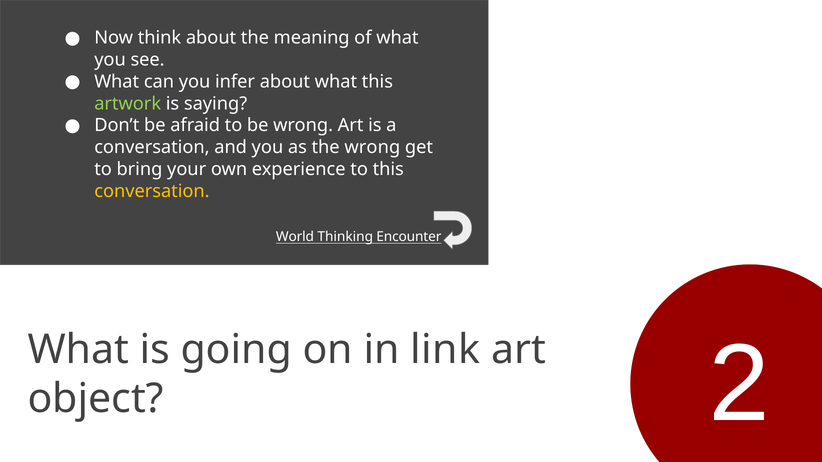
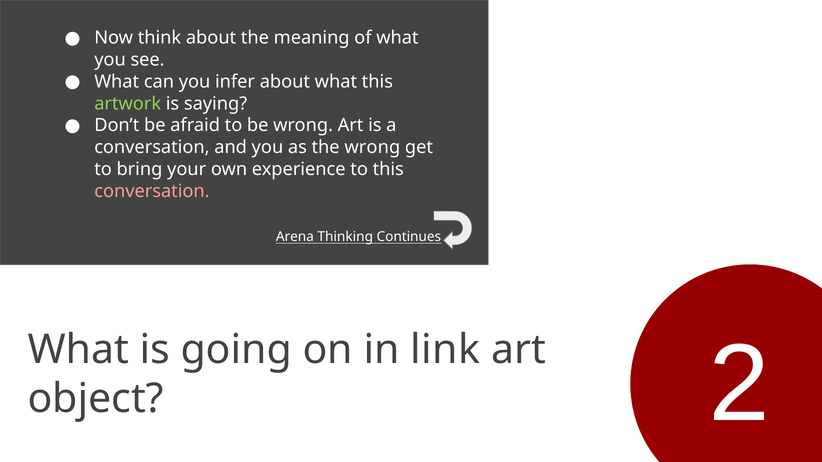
conversation colour: yellow -> pink (152, 191)
World: World -> Arena (295, 237)
Encounter: Encounter -> Continues (409, 237)
